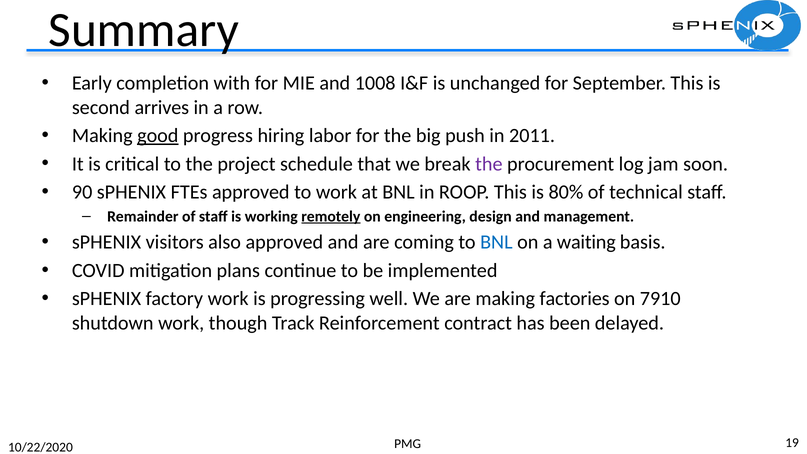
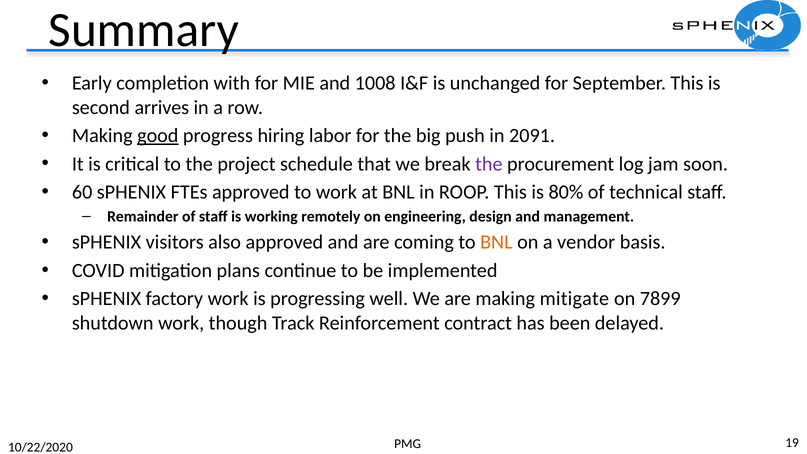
2011: 2011 -> 2091 (532, 136)
90: 90 -> 60 (82, 192)
remotely underline: present -> none (331, 216)
BNL colour: blue -> orange (496, 242)
waiting: waiting -> vendor (586, 242)
factories: factories -> mitigate (574, 299)
7910: 7910 -> 7899 (660, 299)
